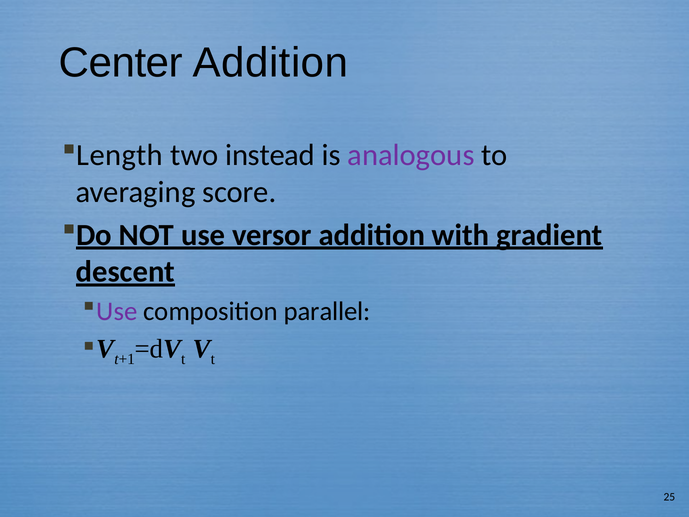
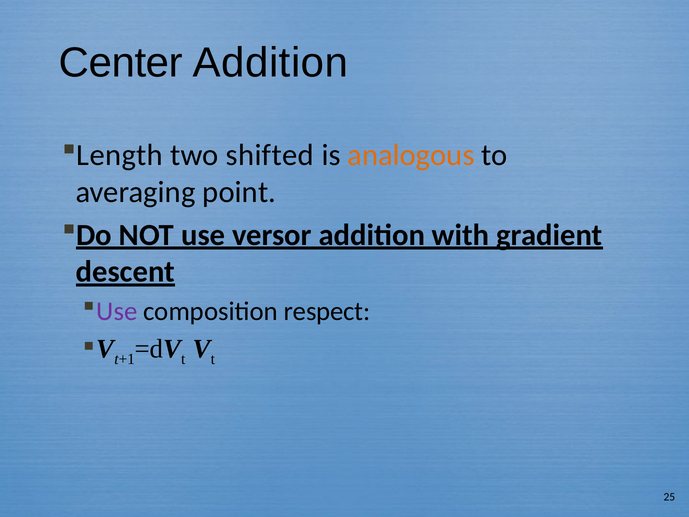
instead: instead -> shifted (270, 155)
analogous colour: purple -> orange (411, 155)
score: score -> point (239, 192)
parallel: parallel -> respect (327, 311)
